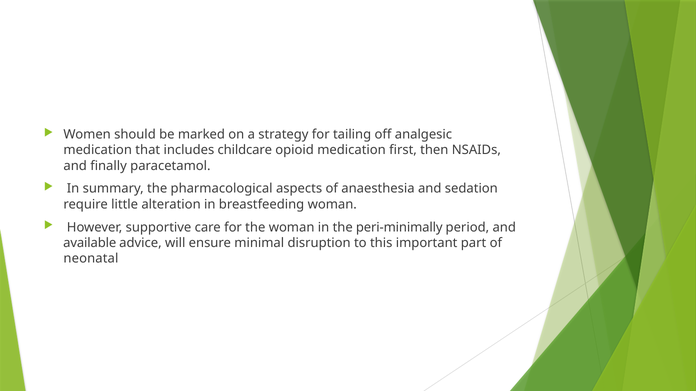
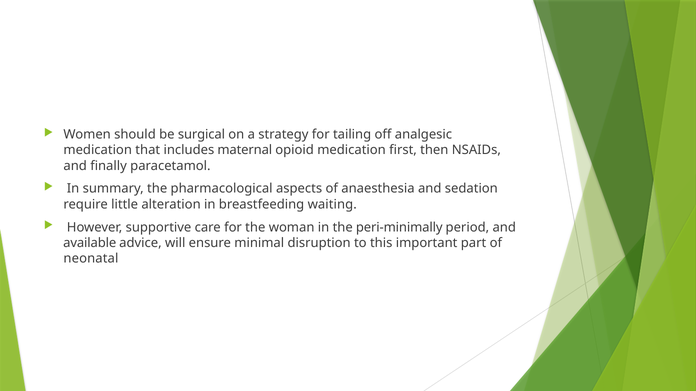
marked: marked -> surgical (201, 135)
childcare: childcare -> maternal (245, 150)
breastfeeding woman: woman -> waiting (332, 205)
